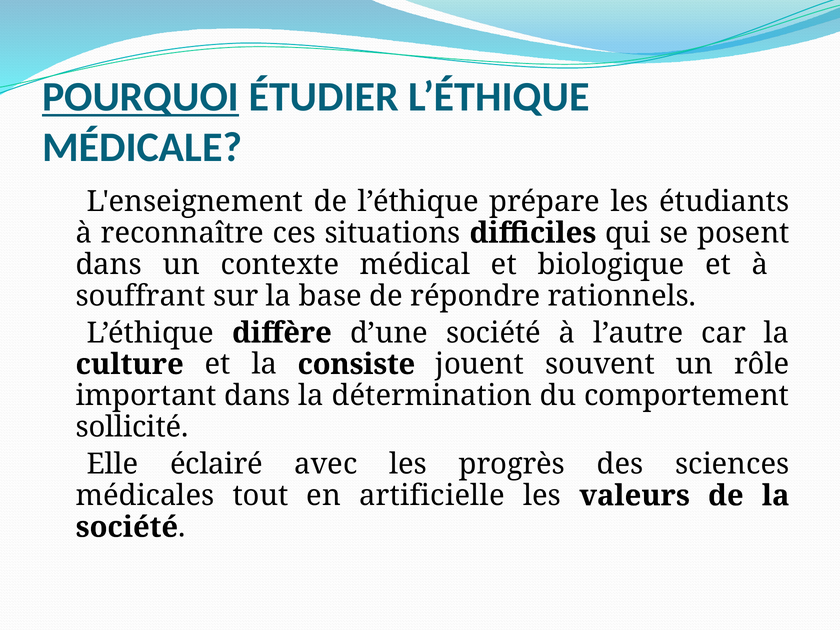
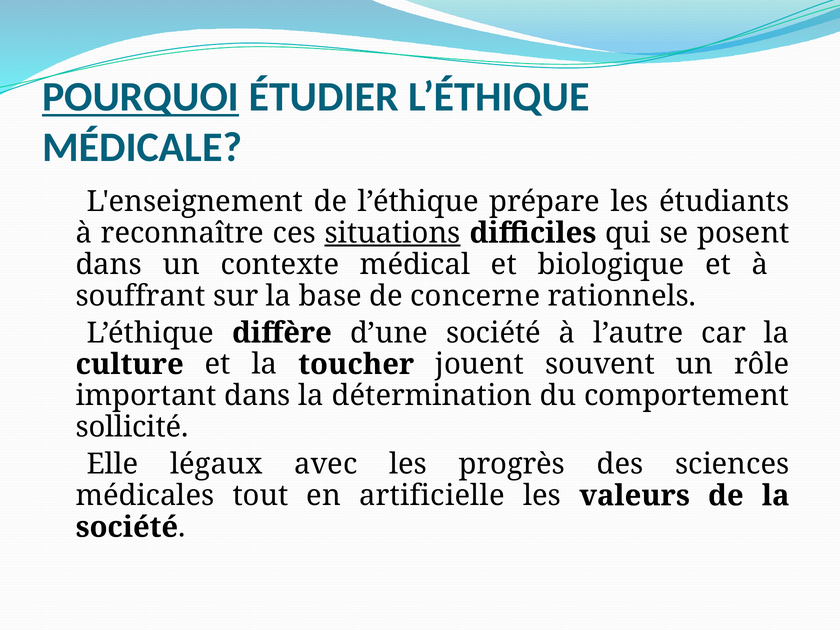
situations underline: none -> present (393, 233)
répondre: répondre -> concerne (475, 296)
consiste: consiste -> toucher (356, 364)
éclairé: éclairé -> légaux (216, 464)
